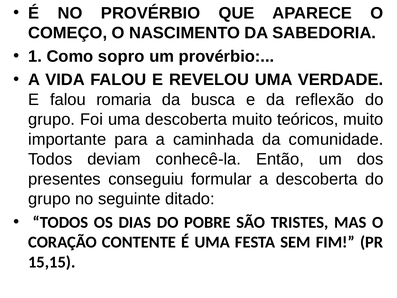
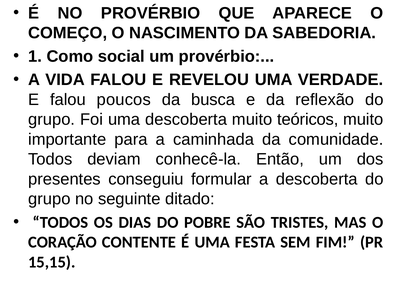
sopro: sopro -> social (121, 56)
romaria: romaria -> poucos (124, 100)
